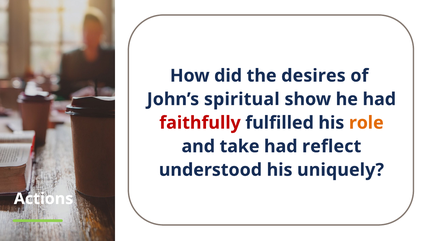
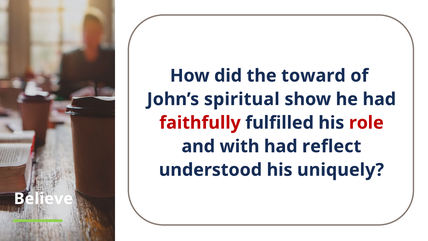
desires: desires -> toward (313, 76)
role colour: orange -> red (366, 123)
take: take -> with (240, 146)
Actions: Actions -> Believe (43, 199)
